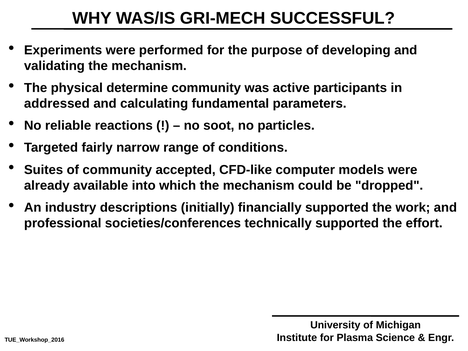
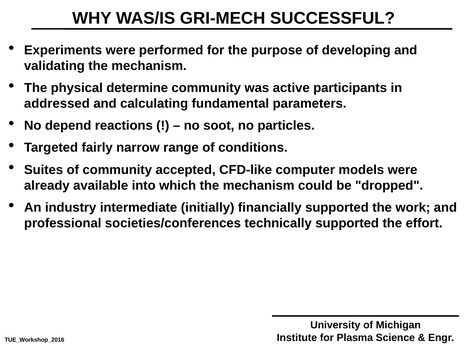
reliable: reliable -> depend (68, 126)
descriptions: descriptions -> intermediate (139, 208)
